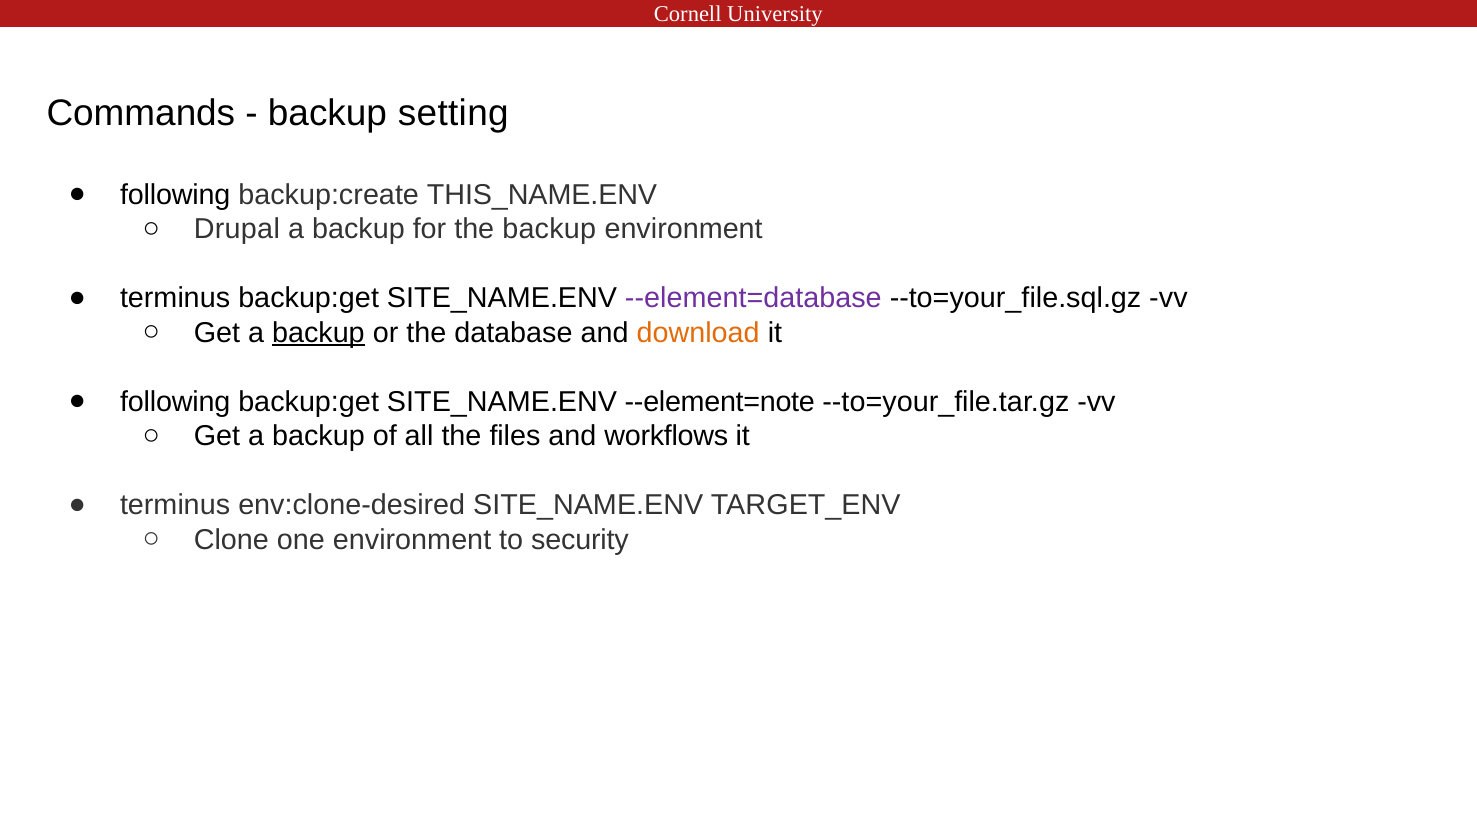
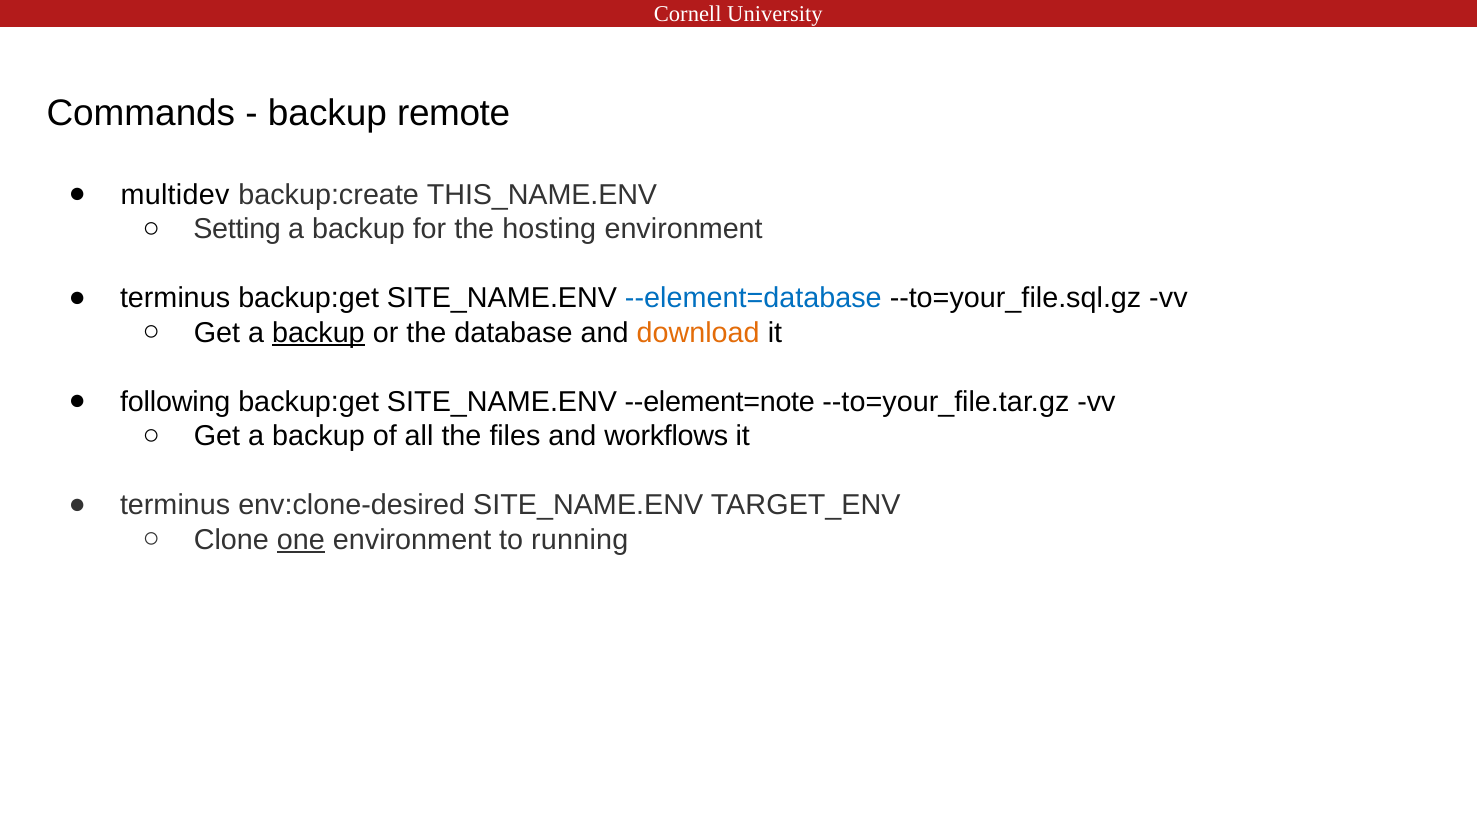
setting: setting -> remote (454, 114)
following: following -> multidev (175, 195)
Drupal: Drupal -> Setting (237, 229)
the backup: backup -> hosting (549, 229)
--element=database colour: purple -> blue (753, 298)
one underline: none -> present (301, 539)
security: security -> running (580, 539)
